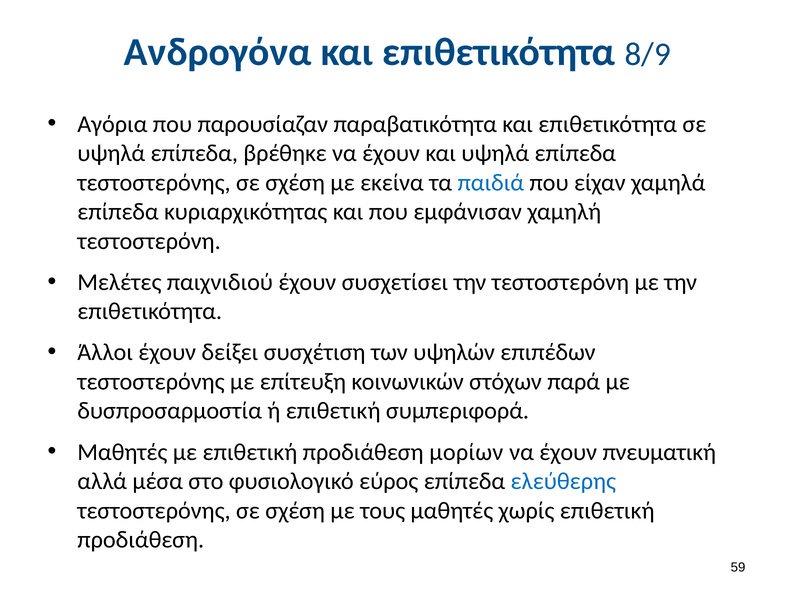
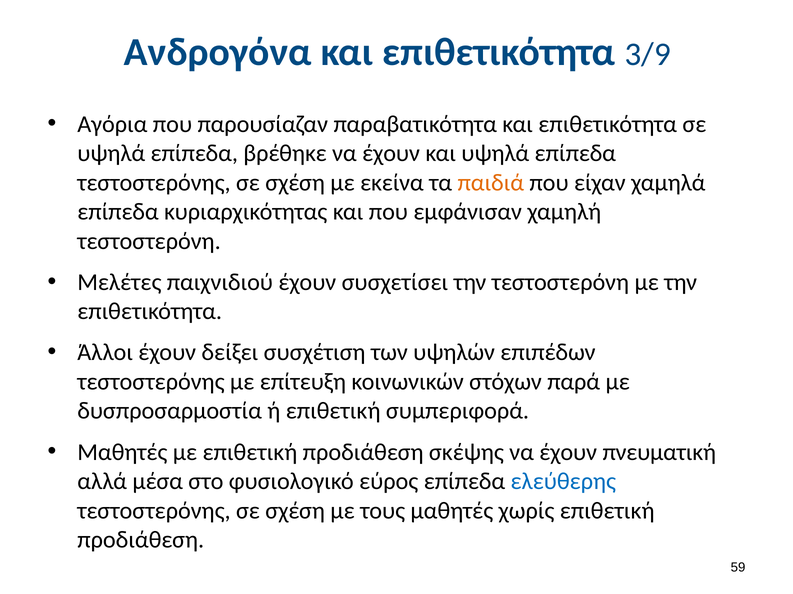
8/9: 8/9 -> 3/9 (648, 54)
παιδιά colour: blue -> orange (491, 183)
μορίων: μορίων -> σκέψης (466, 453)
